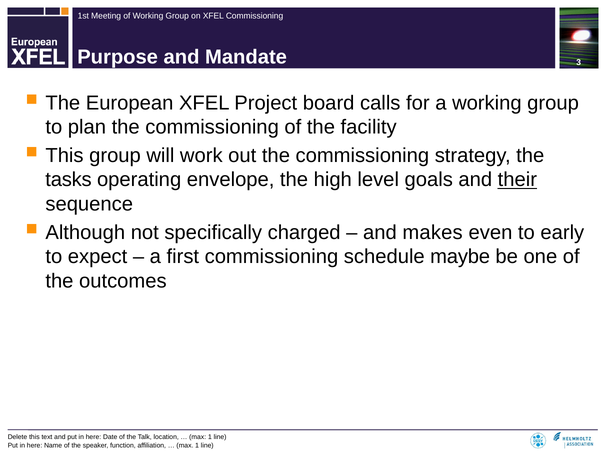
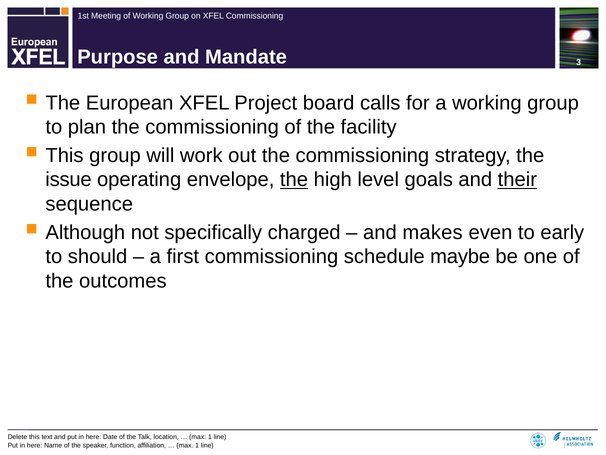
tasks: tasks -> issue (69, 180)
the underline: none -> present (294, 180)
expect: expect -> should (98, 256)
